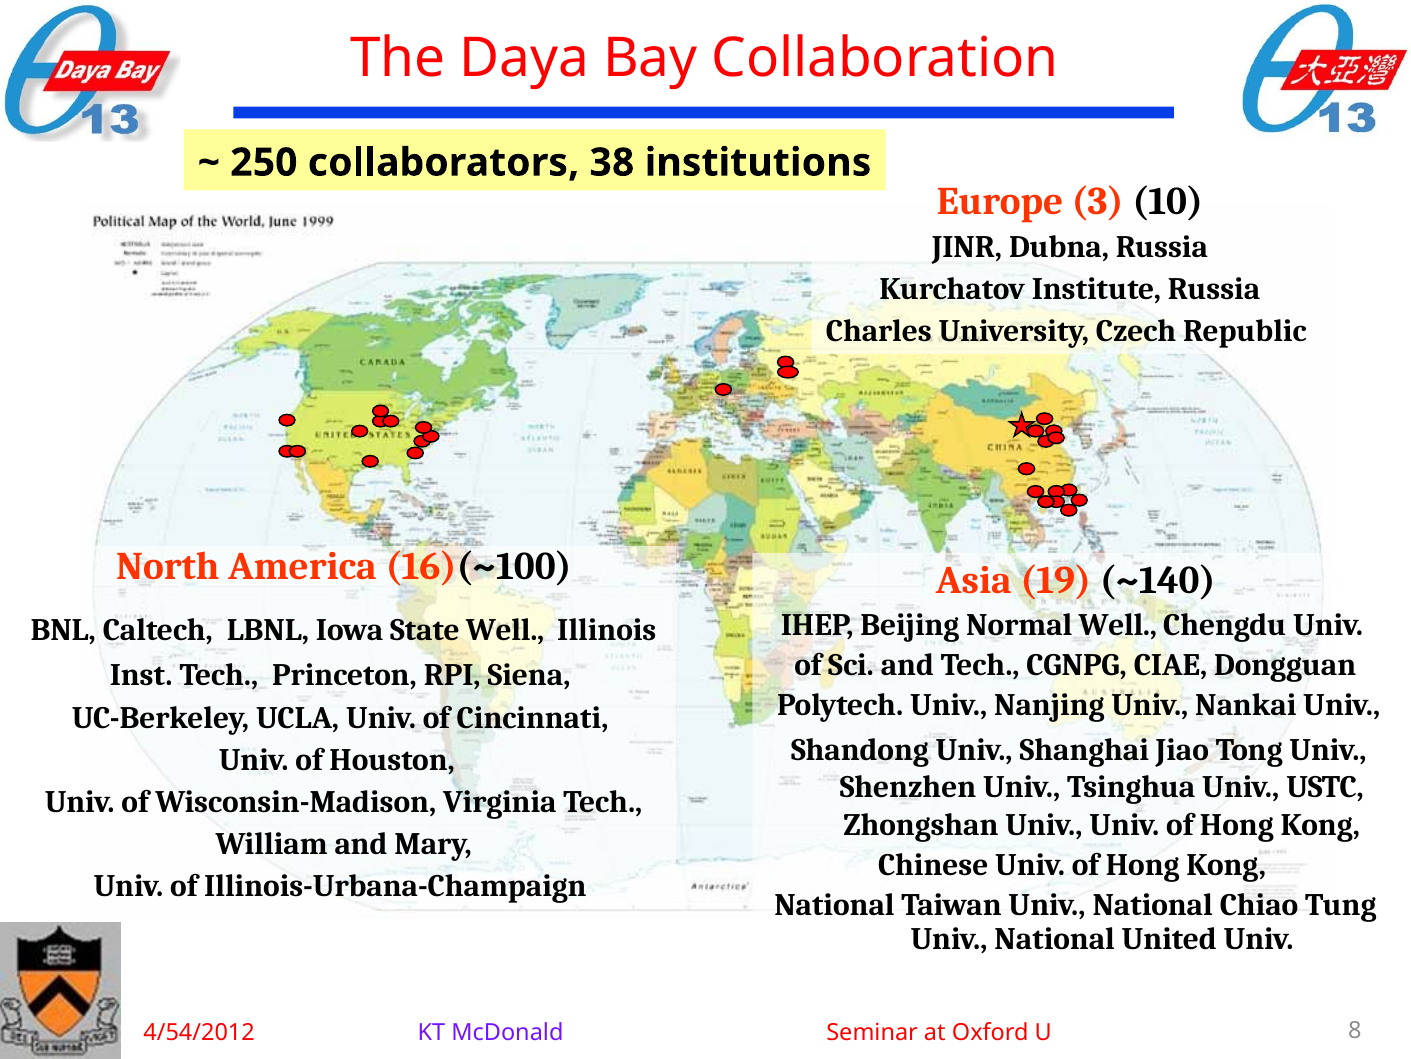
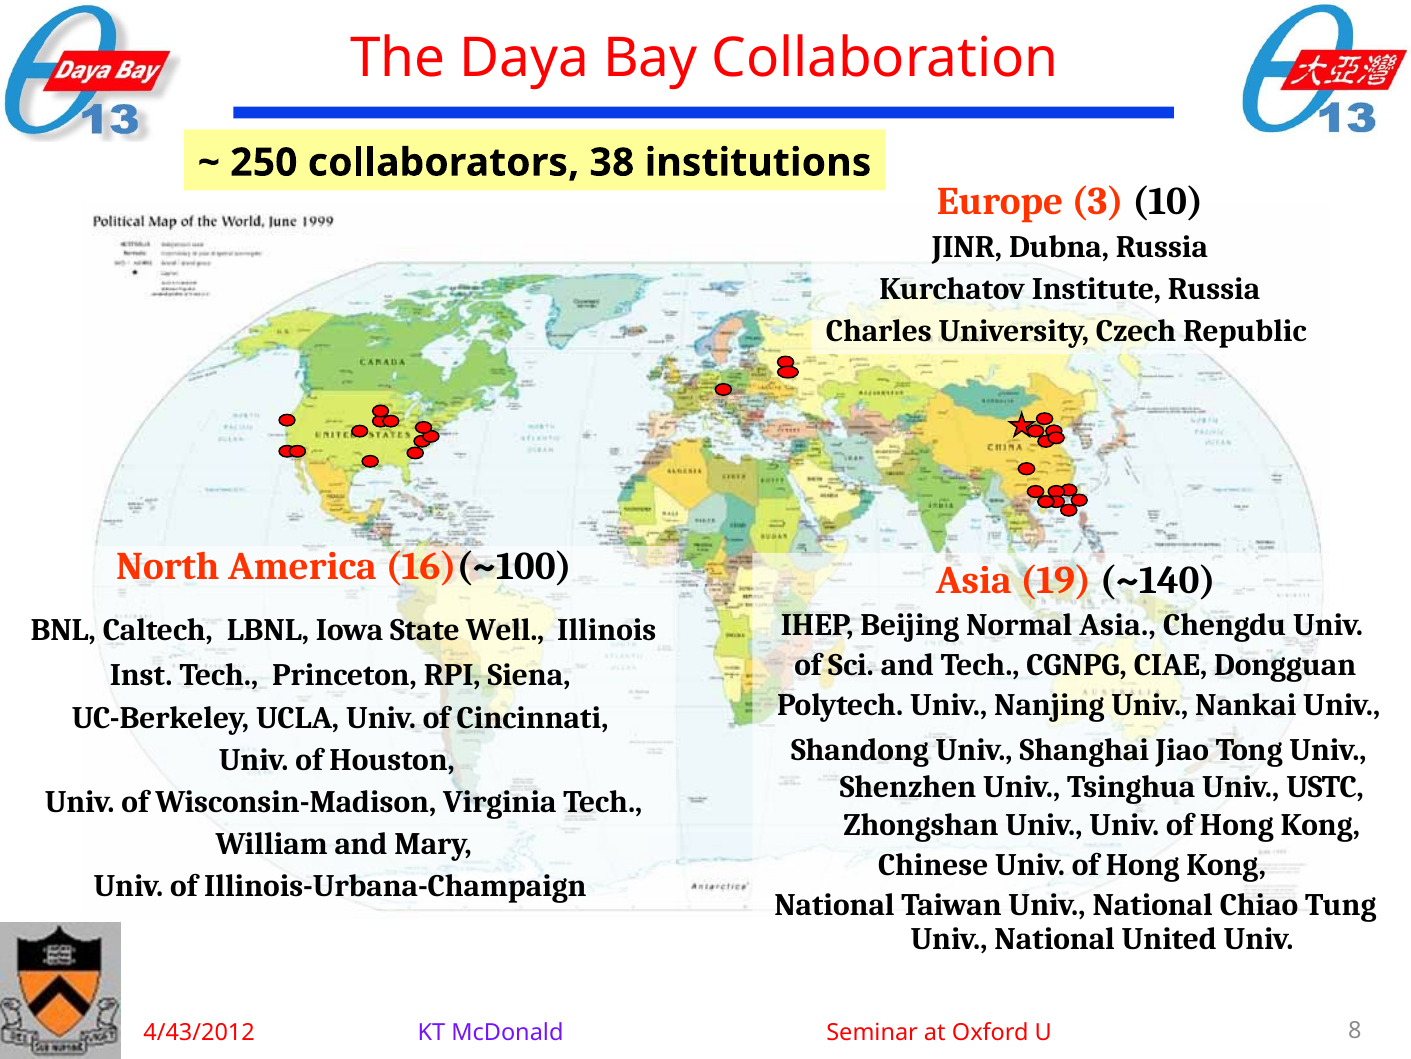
Normal Well: Well -> Asia (1118, 625)
4/54/2012: 4/54/2012 -> 4/43/2012 (199, 1032)
